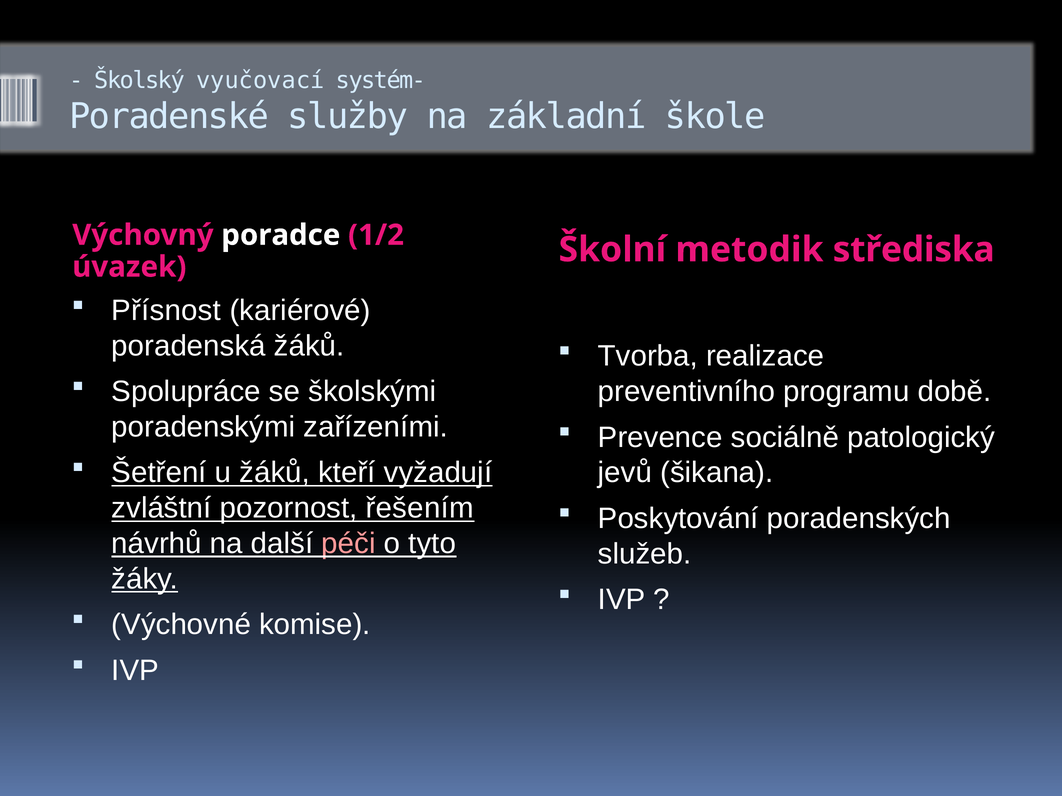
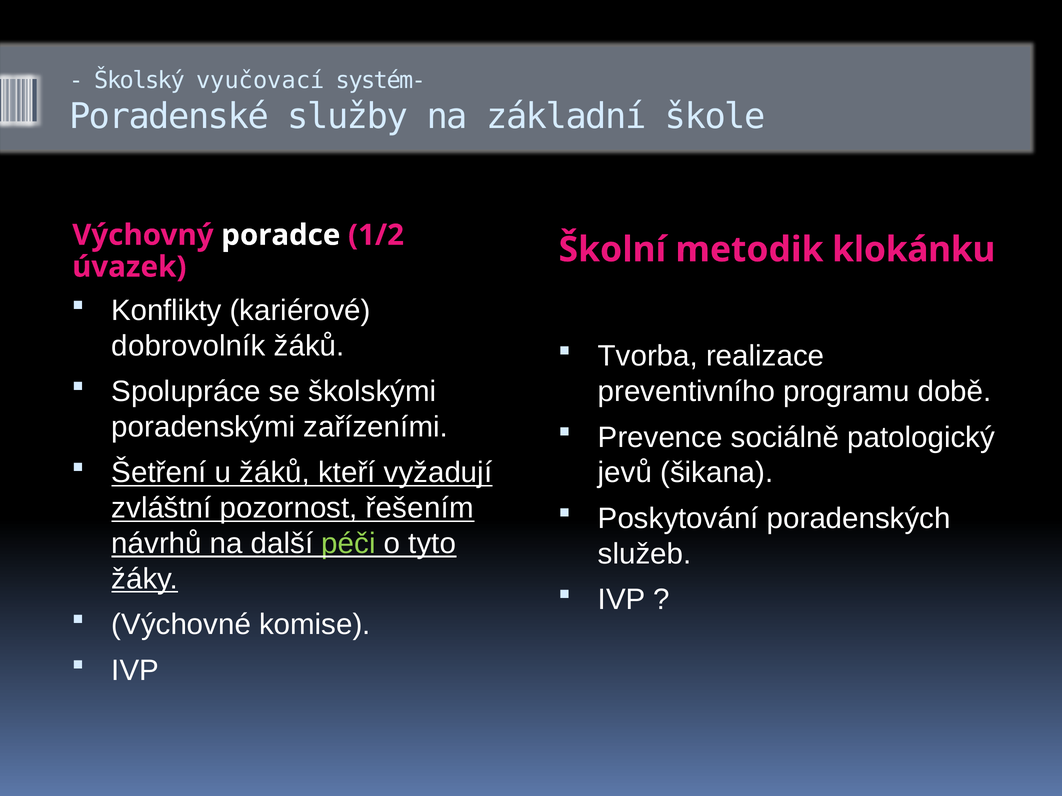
střediska: střediska -> klokánku (914, 250)
Přísnost: Přísnost -> Konflikty (166, 311)
poradenská: poradenská -> dobrovolník (188, 346)
péči colour: pink -> light green (349, 544)
